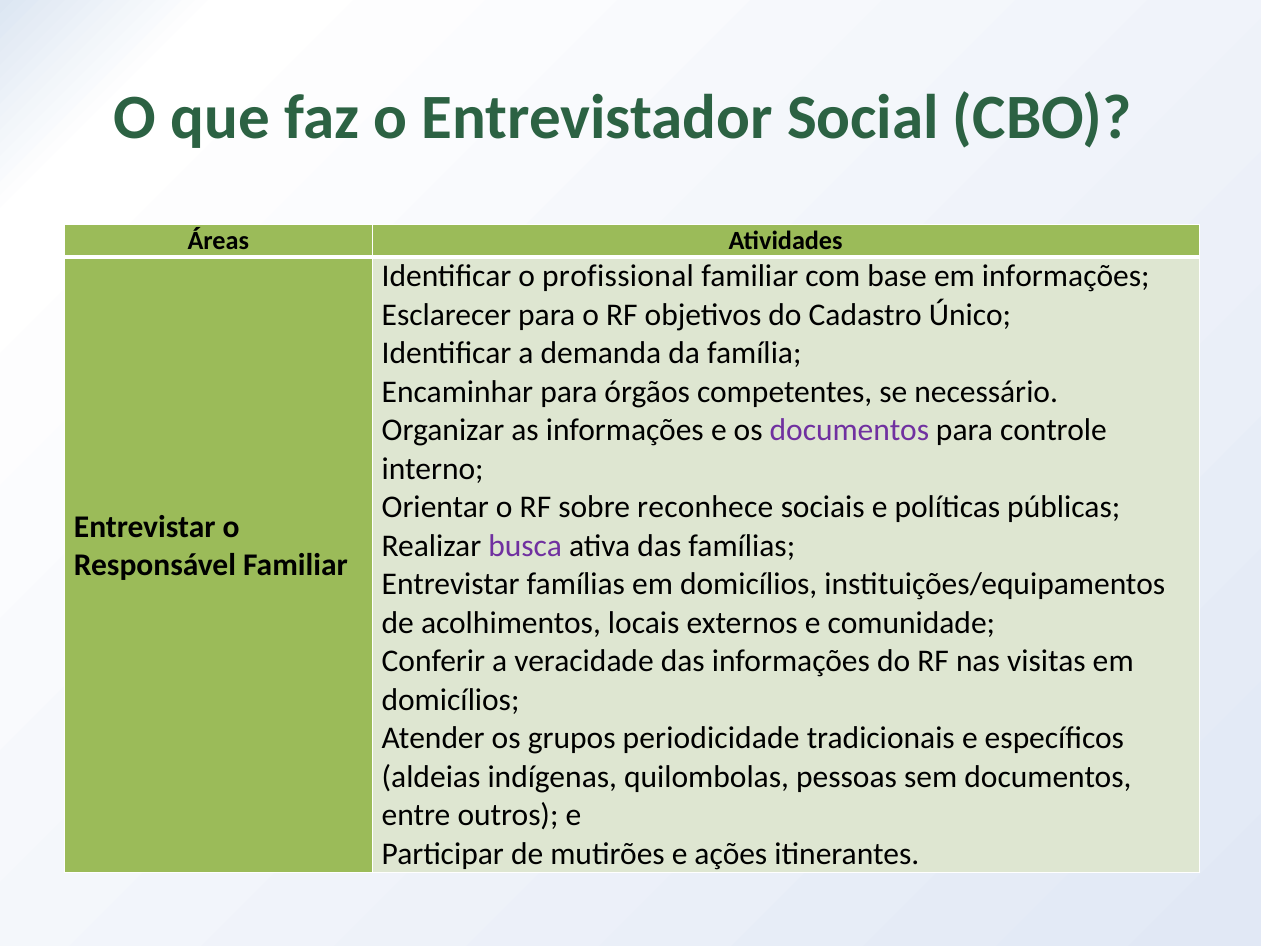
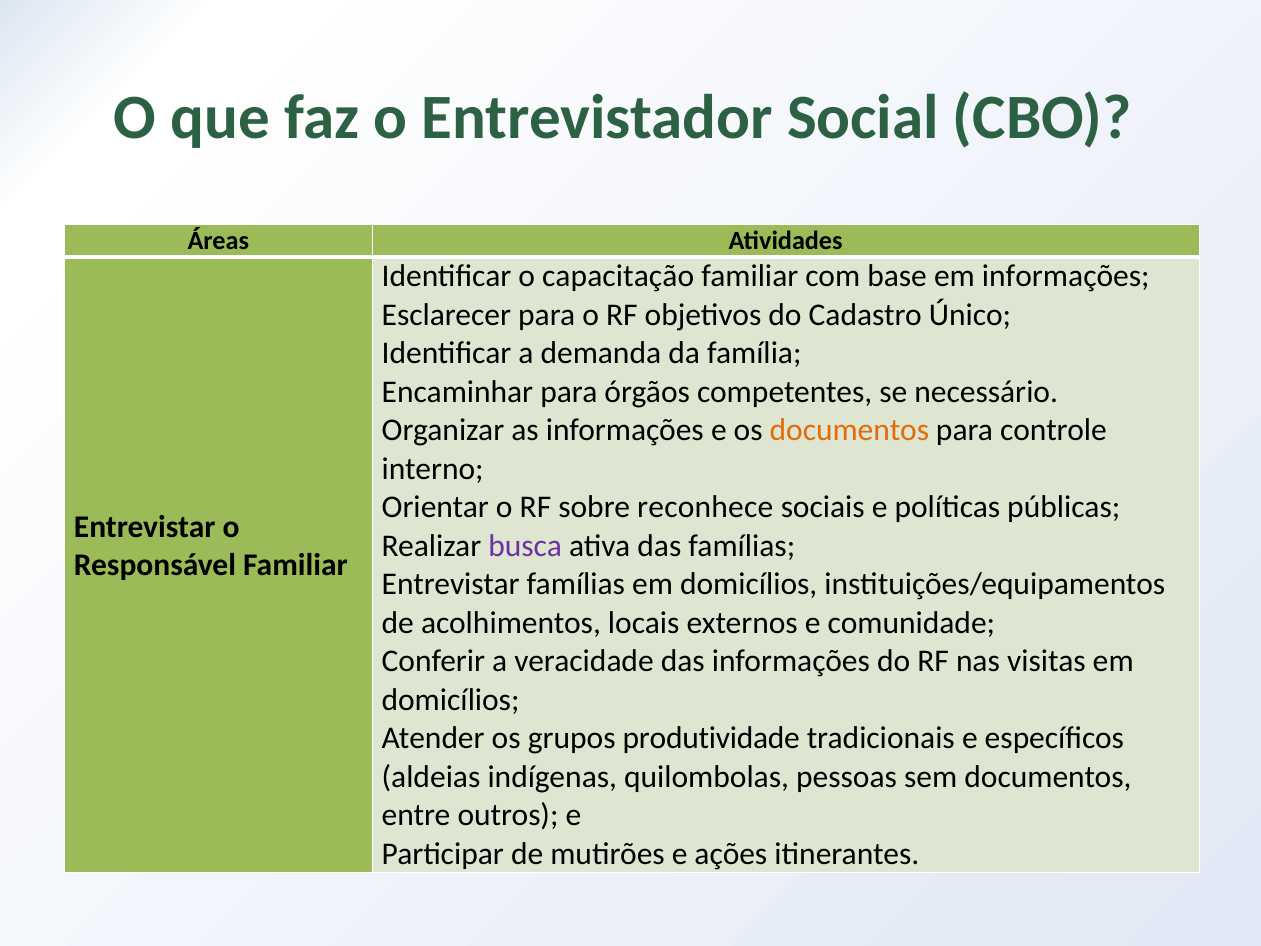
profissional: profissional -> capacitação (618, 276)
documentos colour: purple -> orange (849, 430)
periodicidade: periodicidade -> produtividade (711, 738)
